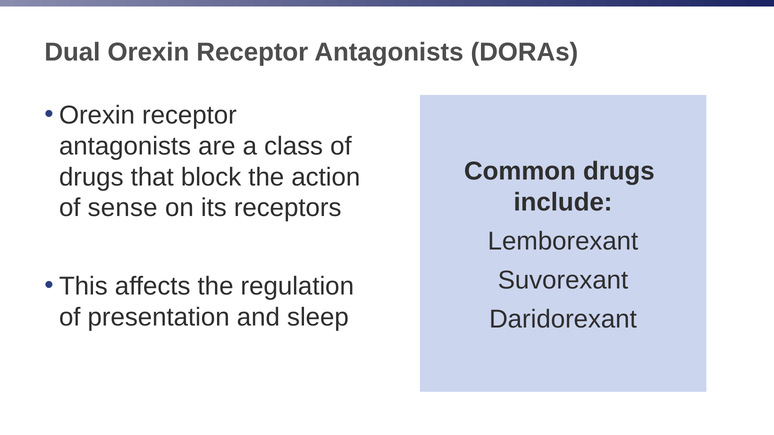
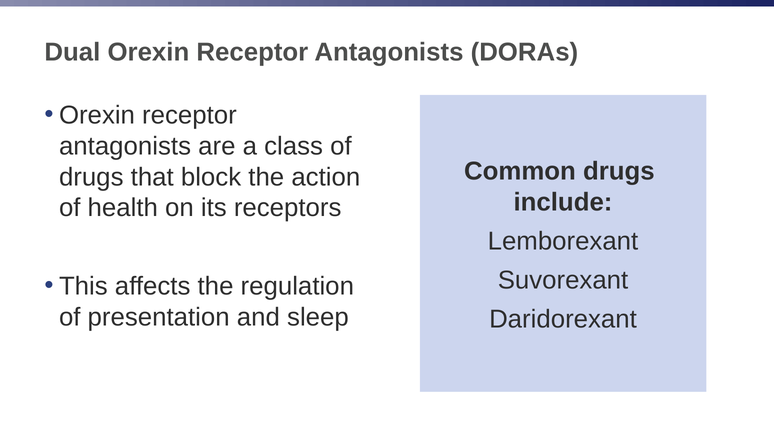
sense: sense -> health (123, 208)
